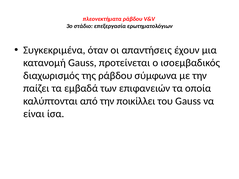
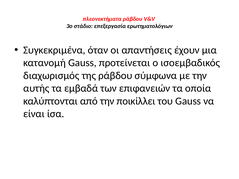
παίζει: παίζει -> αυτής (36, 88)
